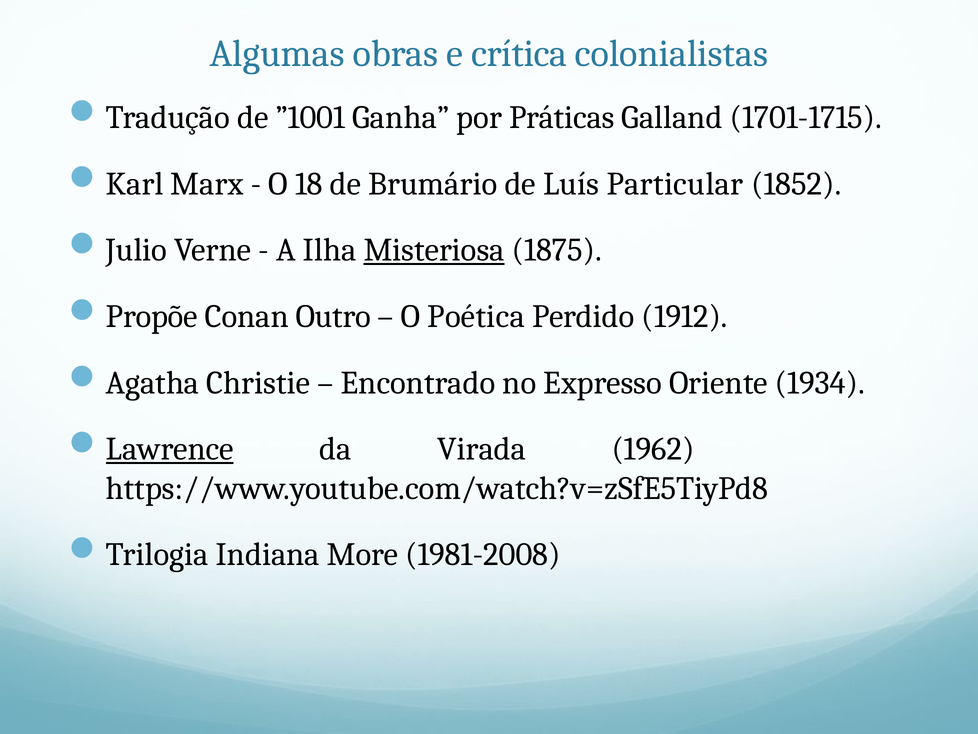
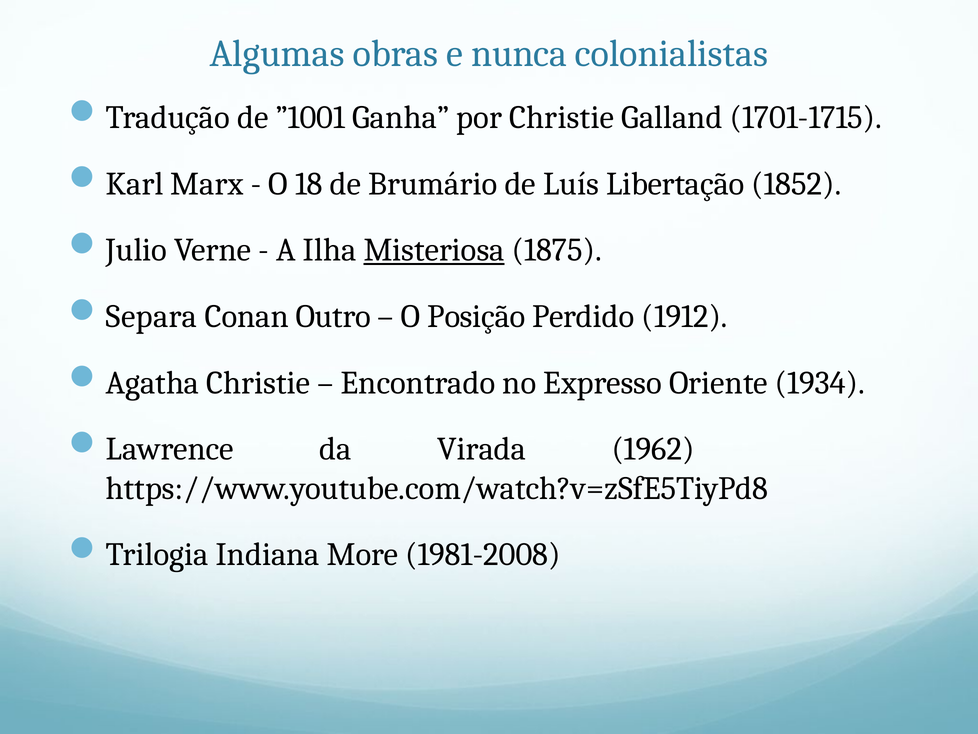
crítica: crítica -> nunca (519, 54)
por Práticas: Práticas -> Christie (562, 117)
Particular: Particular -> Libertação (675, 184)
Propõe: Propõe -> Separa (152, 316)
Poética: Poética -> Posição (476, 316)
Lawrence underline: present -> none (170, 449)
